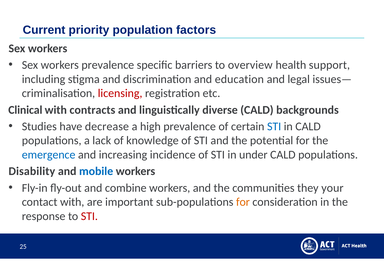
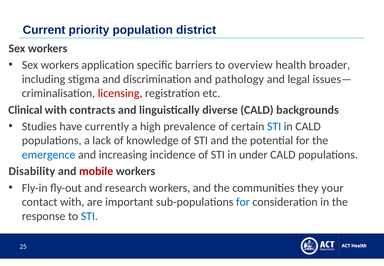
factors: factors -> district (196, 30)
workers prevalence: prevalence -> application (108, 65)
support: support -> broader (329, 65)
education: education -> pathology (239, 79)
decrease: decrease -> currently (107, 126)
mobile colour: blue -> red (96, 171)
combine: combine -> research (126, 188)
for colour: orange -> blue (243, 202)
STI colour: red -> blue (89, 216)
